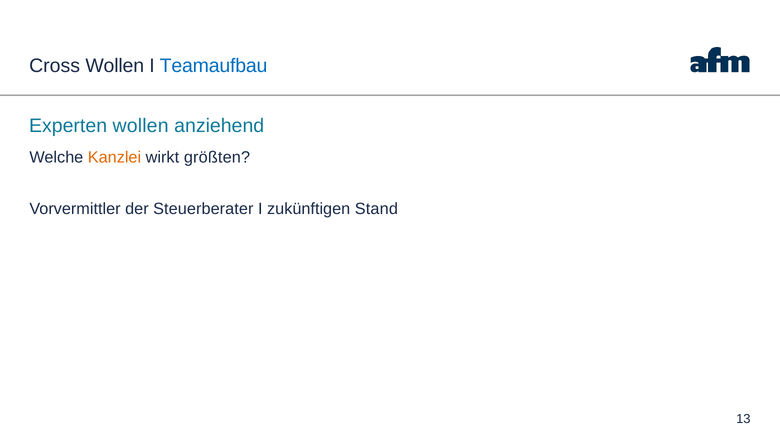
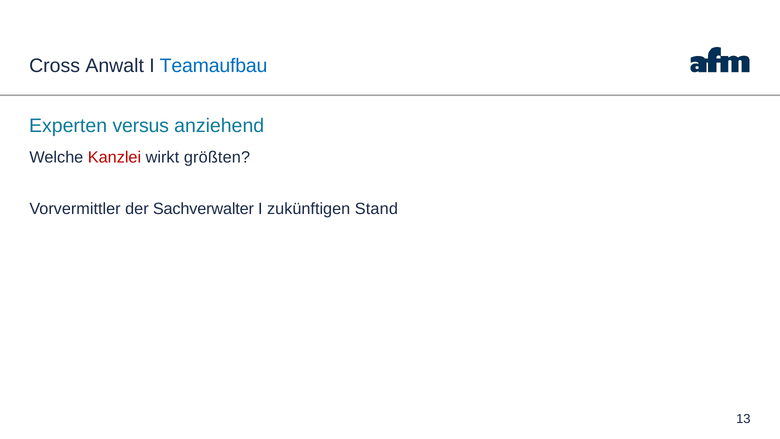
Cross Wollen: Wollen -> Anwalt (115, 66)
Experten wollen: wollen -> versus (141, 126)
Kanzlei colour: orange -> red (114, 158)
Steuerberater: Steuerberater -> Sachverwalter (203, 209)
